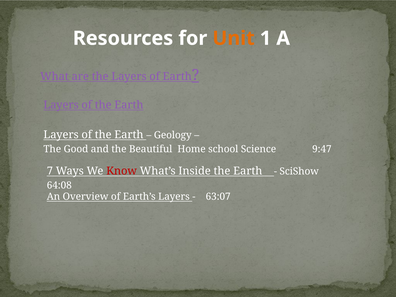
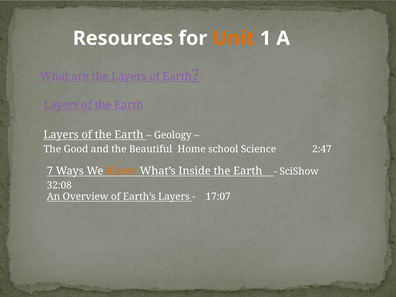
9:47: 9:47 -> 2:47 (322, 149)
Know colour: red -> orange (122, 171)
64:08: 64:08 -> 32:08 (59, 185)
63:07: 63:07 -> 17:07 (218, 197)
